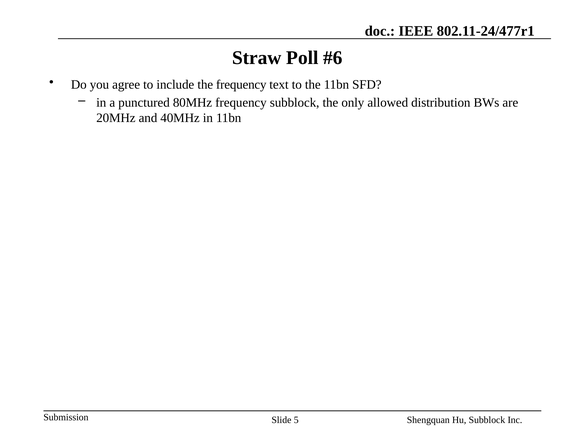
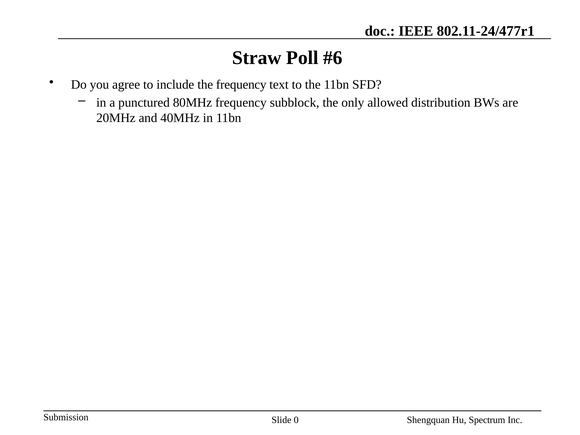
5: 5 -> 0 (296, 420)
Hu Subblock: Subblock -> Spectrum (487, 420)
